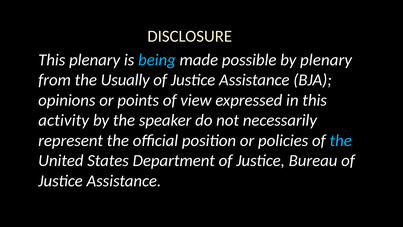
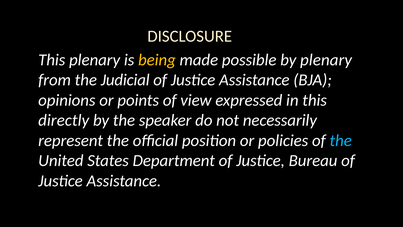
being colour: light blue -> yellow (157, 60)
Usually: Usually -> Judicial (125, 80)
activity: activity -> directly (64, 120)
